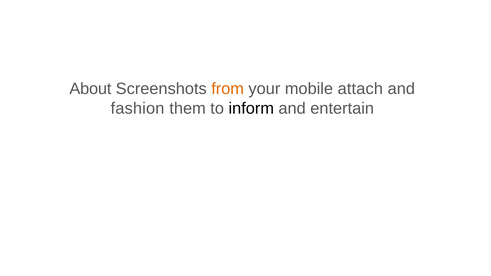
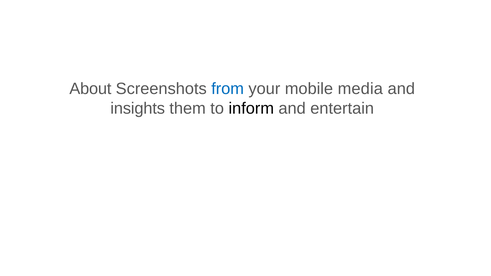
from colour: orange -> blue (228, 89)
attach: attach -> media (360, 89)
fashion: fashion -> insights (138, 108)
